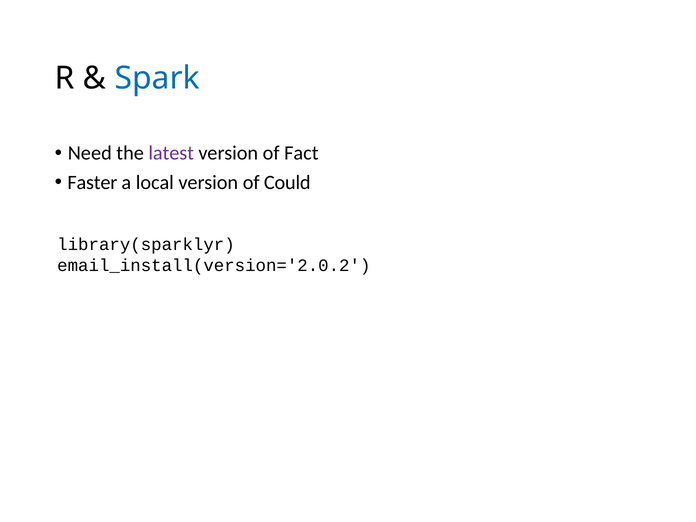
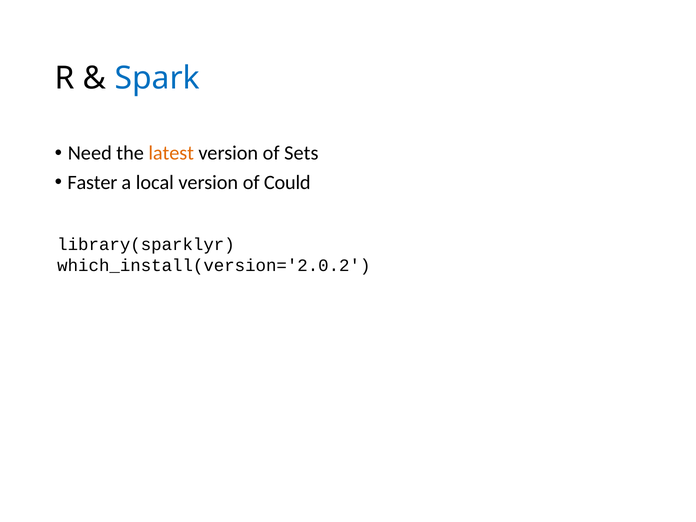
latest colour: purple -> orange (171, 153)
Fact: Fact -> Sets (301, 153)
email_install(version='2.0.2: email_install(version='2.0.2 -> which_install(version='2.0.2 (214, 265)
